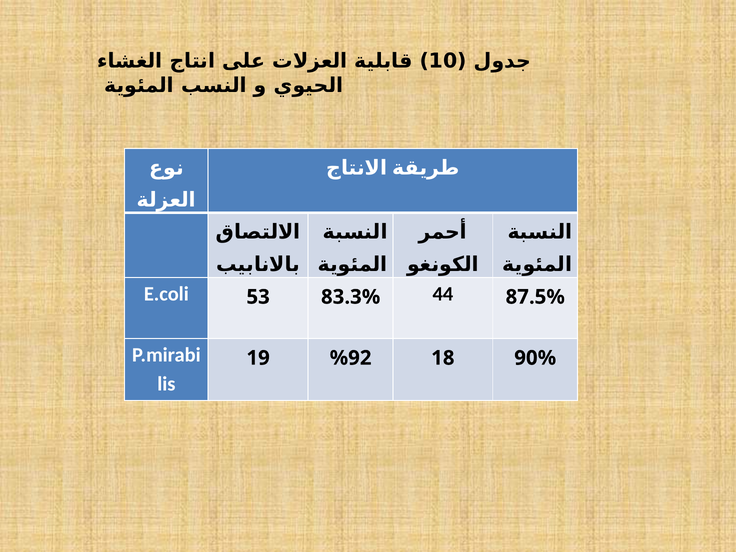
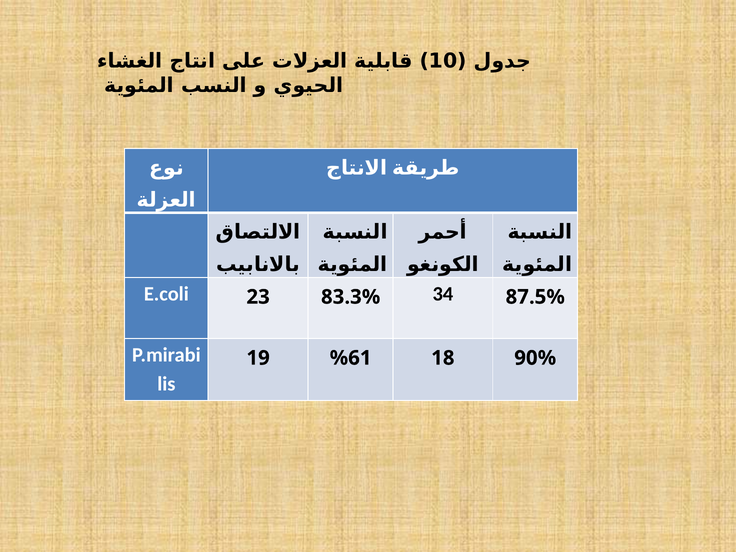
53: 53 -> 23 (258, 297)
44: 44 -> 34 (443, 294)
%92: %92 -> %61 (351, 358)
